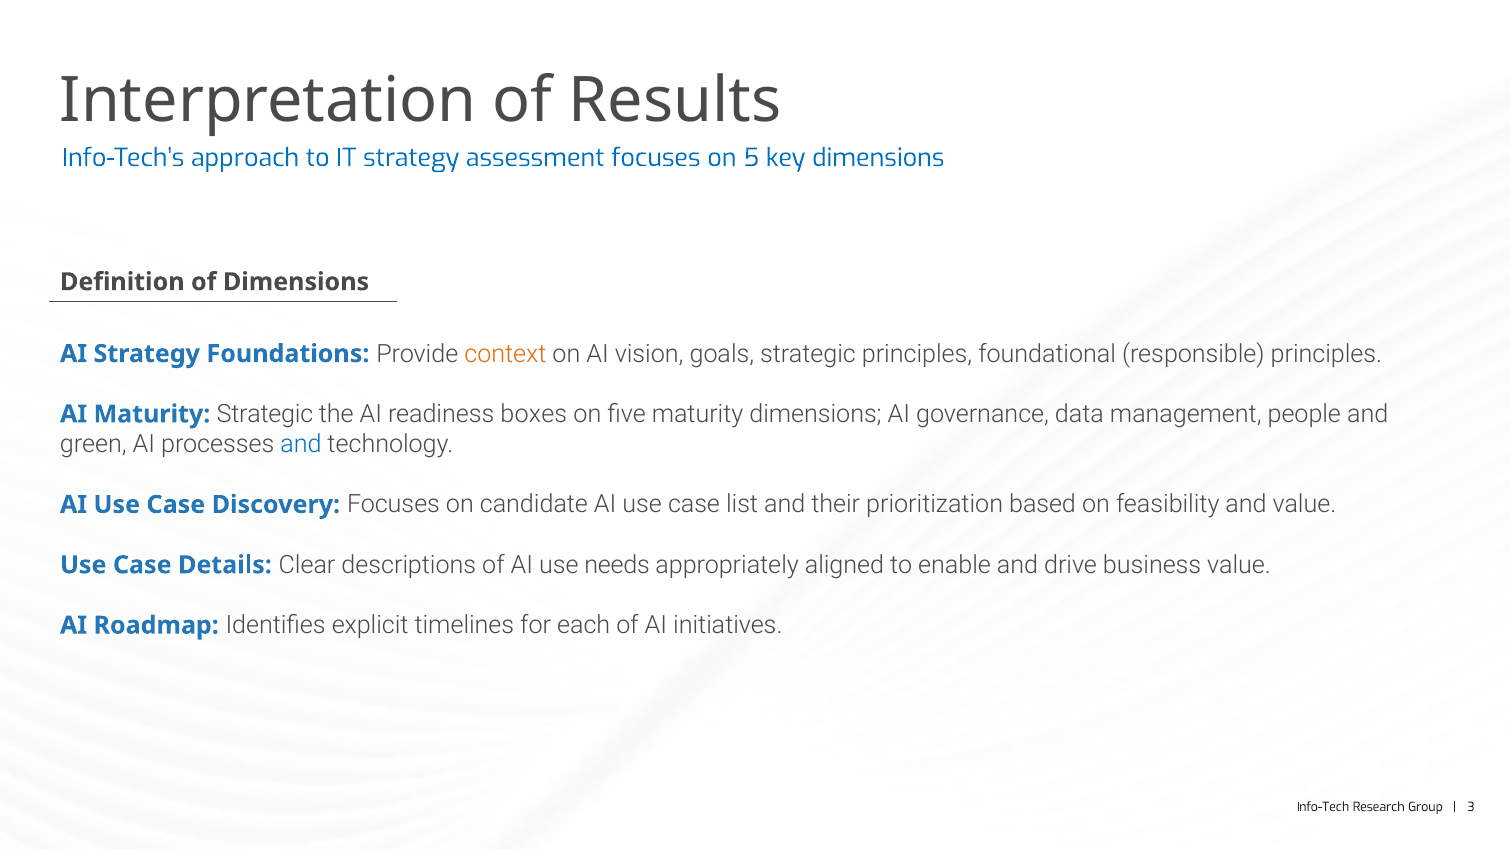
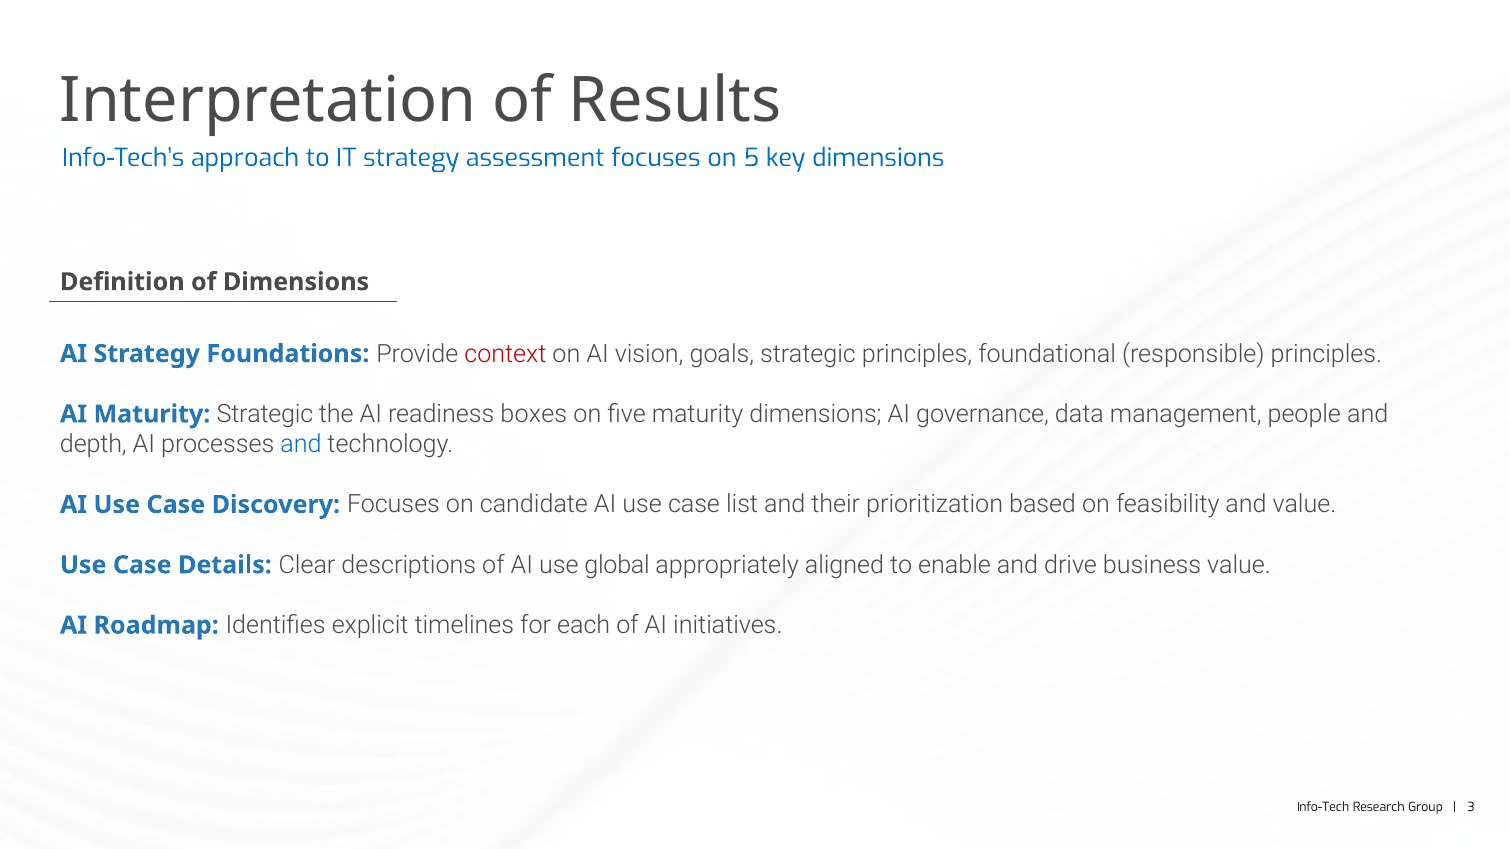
context colour: orange -> red (505, 354)
green: green -> depth (93, 445)
needs: needs -> global (617, 565)
